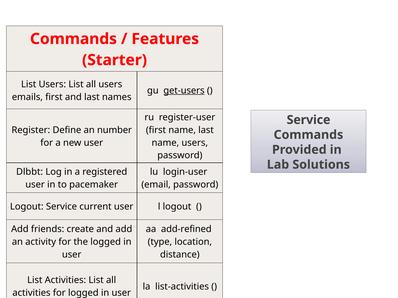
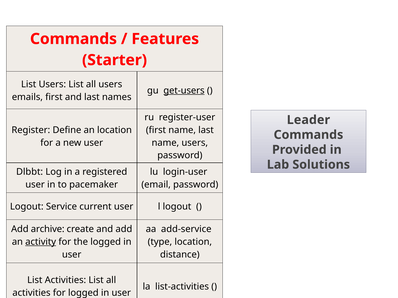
Service: Service -> Leader (308, 120)
an number: number -> location (114, 130)
friends: friends -> archive (48, 229)
add-refined: add-refined -> add-service (186, 229)
activity underline: none -> present (41, 242)
